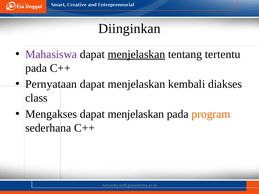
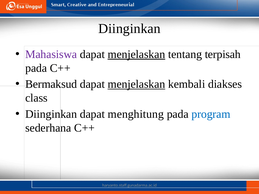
tertentu: tertentu -> terpisah (223, 54)
Pernyataan: Pernyataan -> Bermaksud (51, 84)
menjelaskan underline: none -> present (136, 84)
Mengakses: Mengakses -> Diinginkan (51, 114)
menjelaskan: menjelaskan -> menghitung (136, 114)
program colour: orange -> blue (211, 114)
